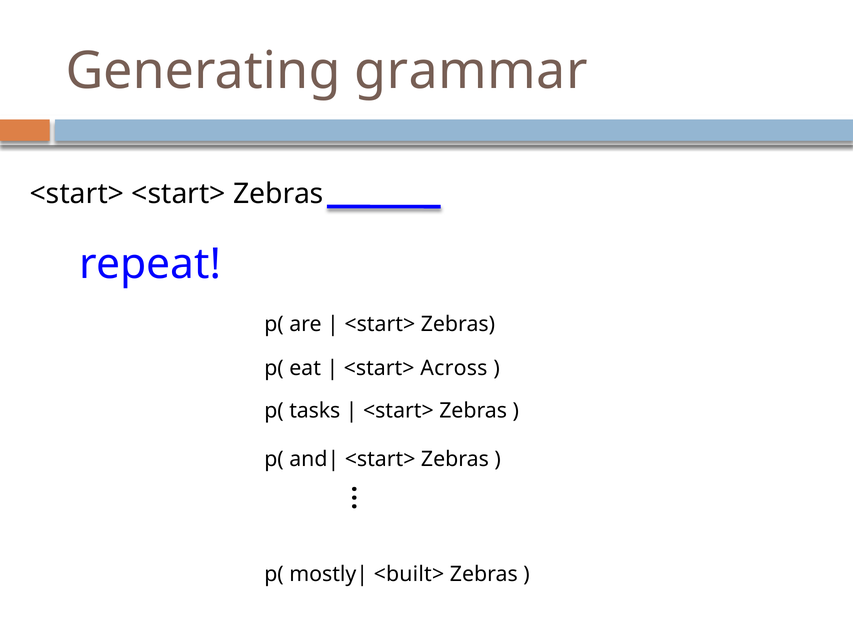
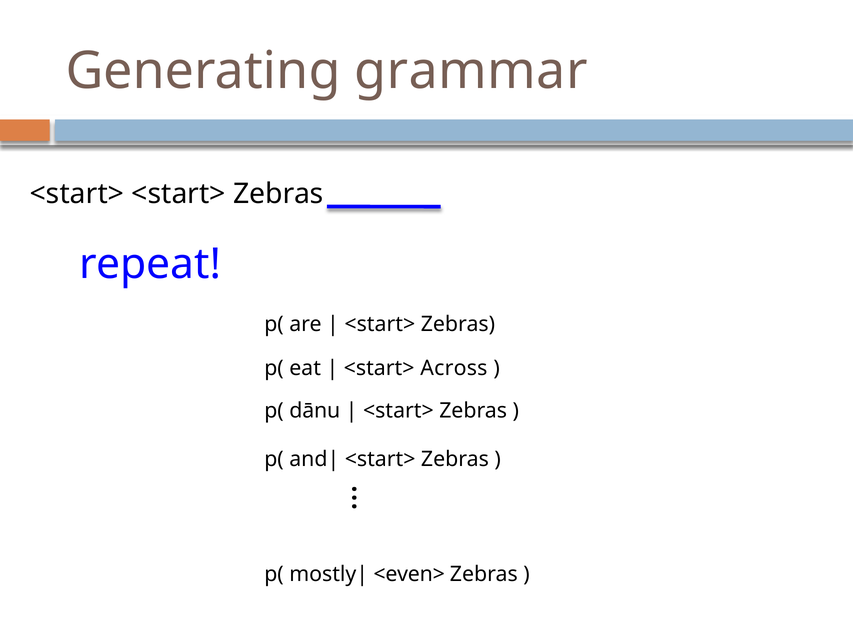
tasks: tasks -> dānu (315, 410)
<built>: <built> -> <even> (409, 574)
